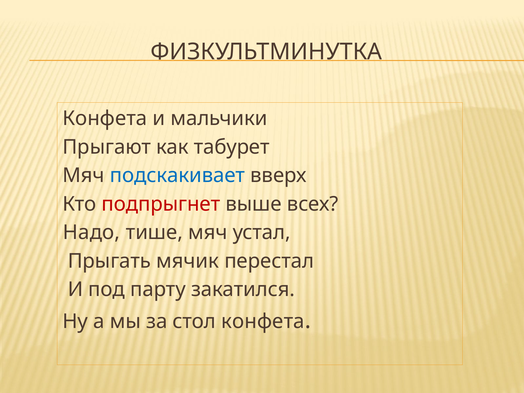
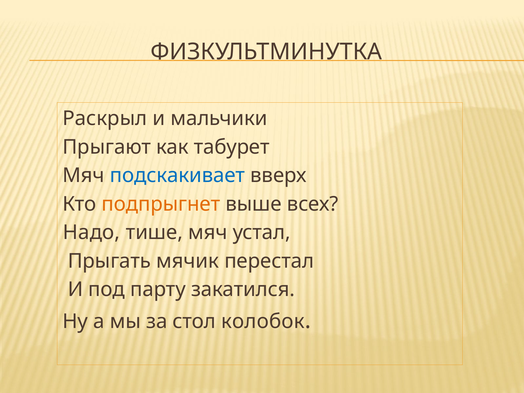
Конфета: Конфета -> Раскрыл (105, 119)
подпрыгнет colour: red -> orange (161, 204)
стол конфета: конфета -> колобок (263, 322)
